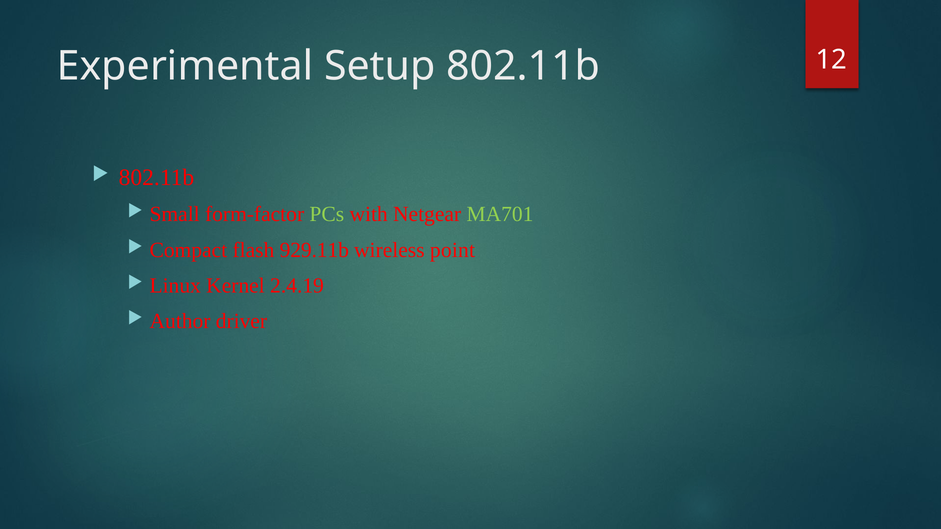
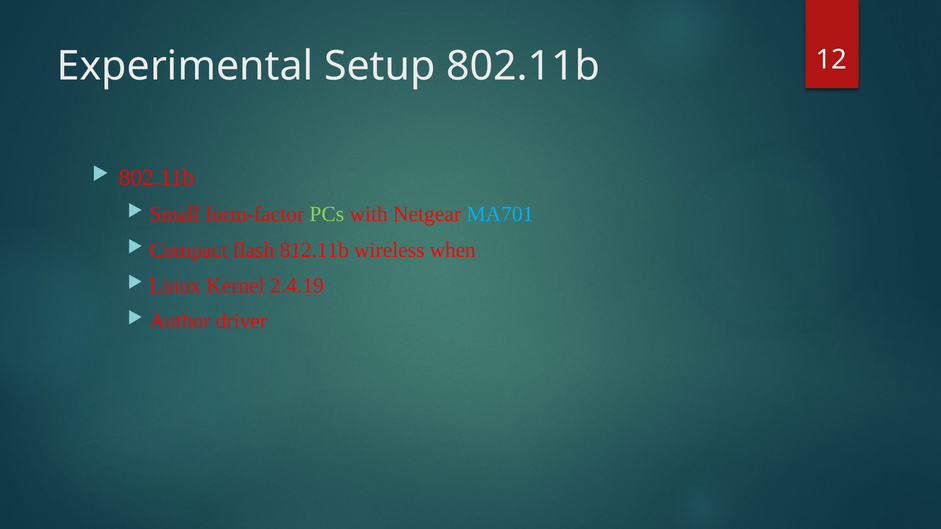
MA701 colour: light green -> light blue (500, 214)
929.11b: 929.11b -> 812.11b (314, 250)
point: point -> when (453, 250)
